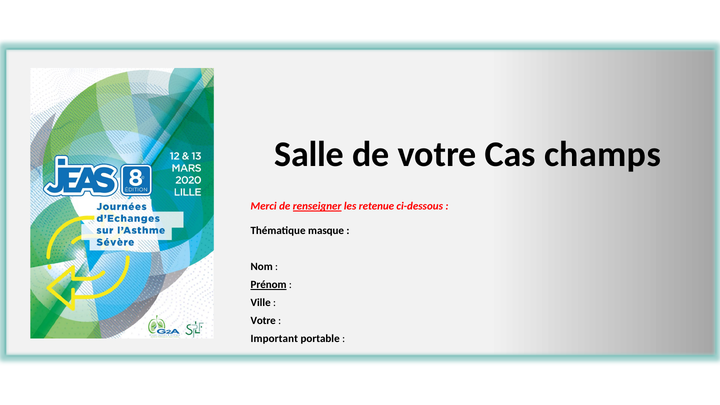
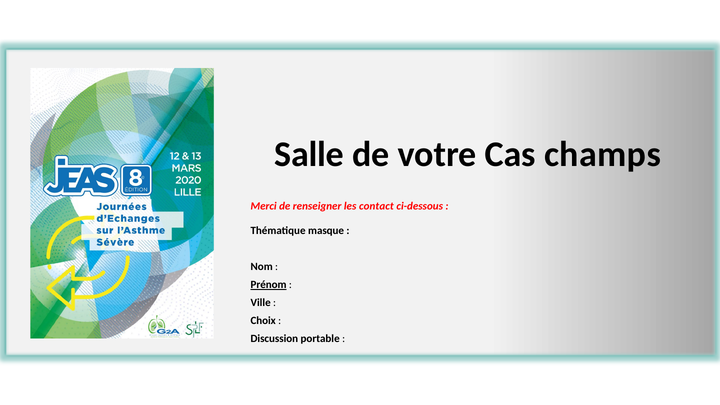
renseigner underline: present -> none (317, 206)
retenue: retenue -> contact (376, 206)
Votre: Votre -> Choix (263, 321)
Important: Important -> Discussion (274, 339)
